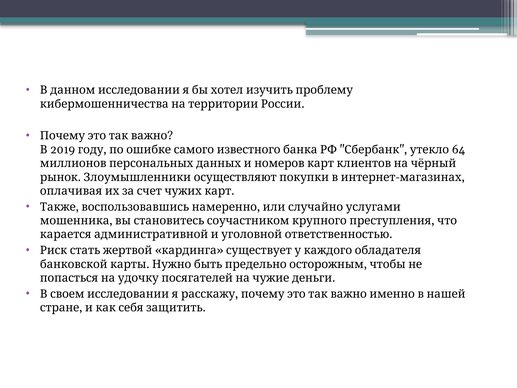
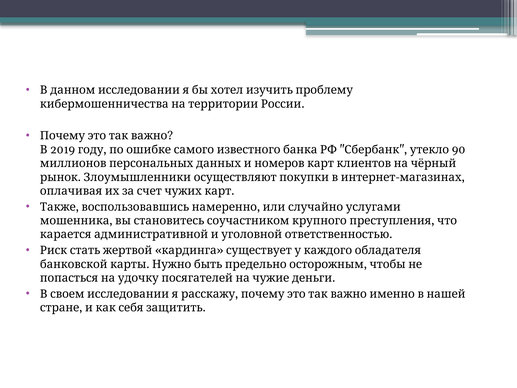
64: 64 -> 90 (459, 150)
